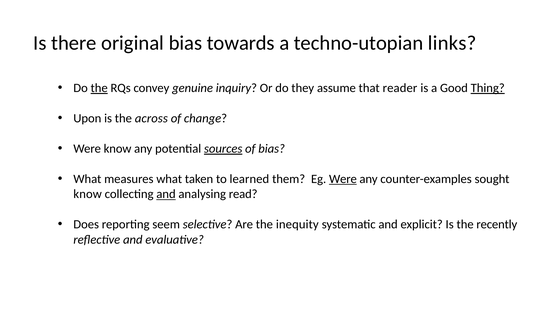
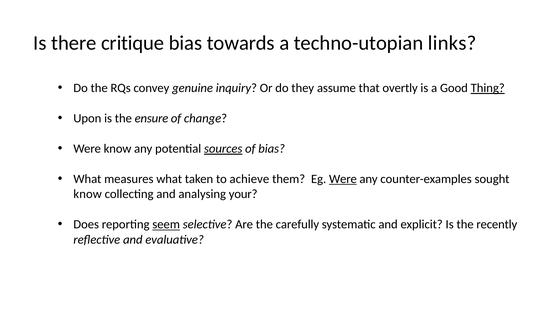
original: original -> critique (133, 43)
the underline: present -> none (99, 88)
reader: reader -> overtly (400, 88)
across: across -> ensure (151, 118)
learned: learned -> achieve (249, 179)
and underline: present -> none (166, 194)
read: read -> your (243, 194)
seem underline: none -> present (166, 224)
inequity: inequity -> carefully (297, 224)
